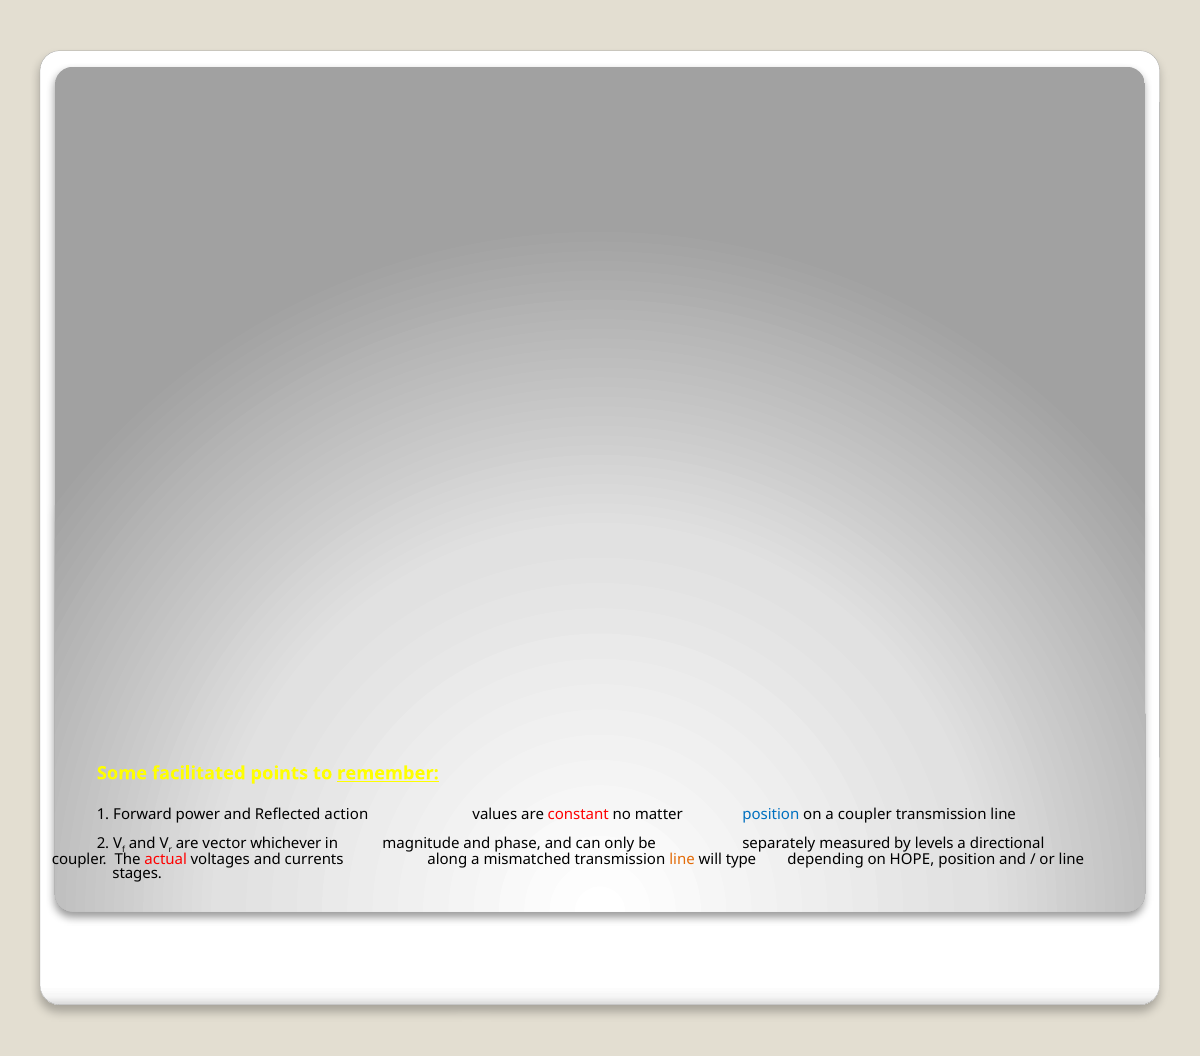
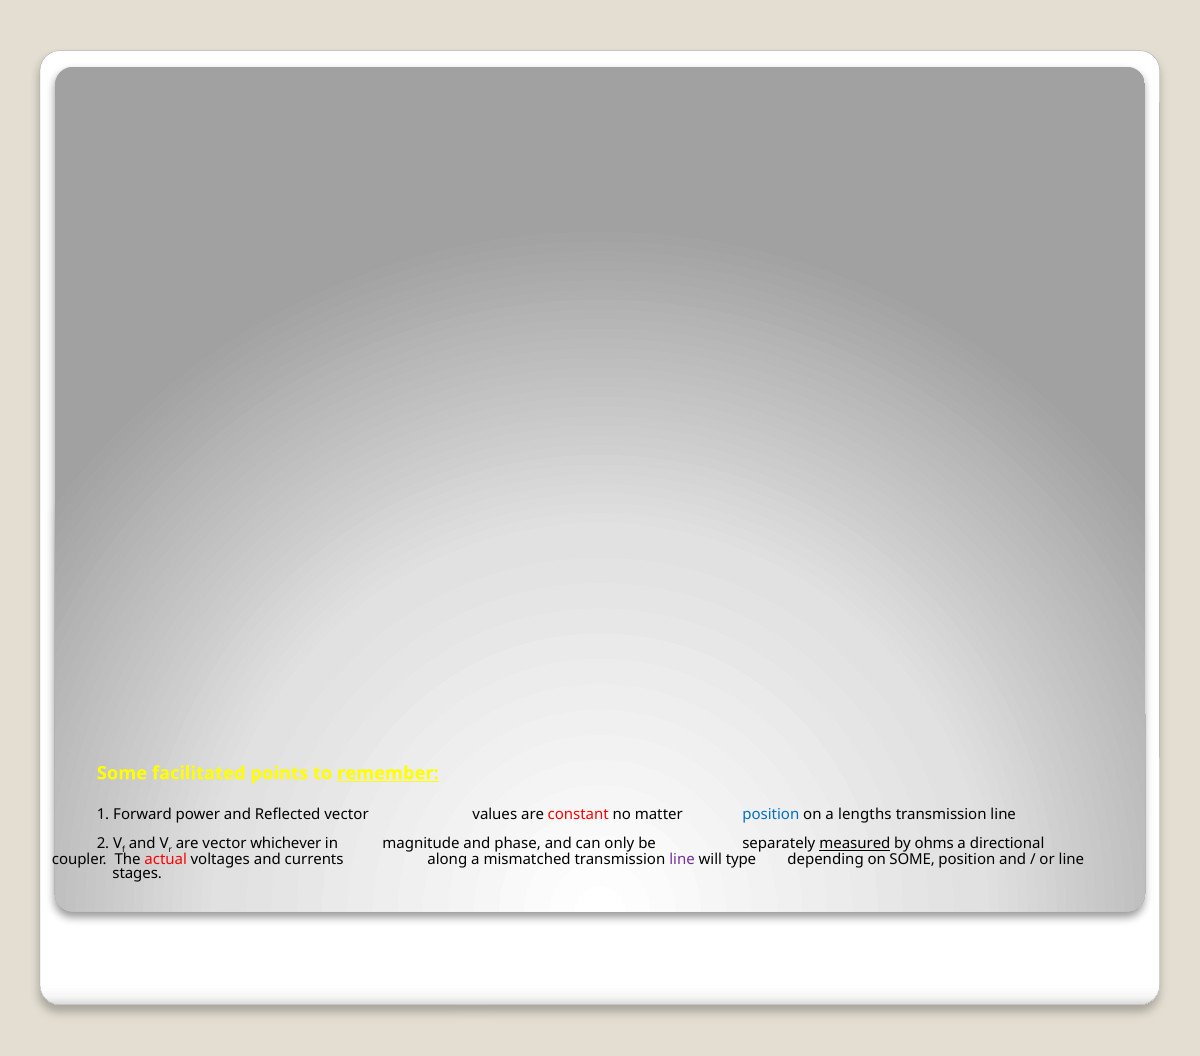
Reflected action: action -> vector (347, 814)
a coupler: coupler -> lengths (865, 814)
measured underline: none -> present (855, 844)
levels: levels -> ohms (934, 844)
line colour: orange -> purple (682, 859)
on HOPE: HOPE -> SOME (912, 859)
